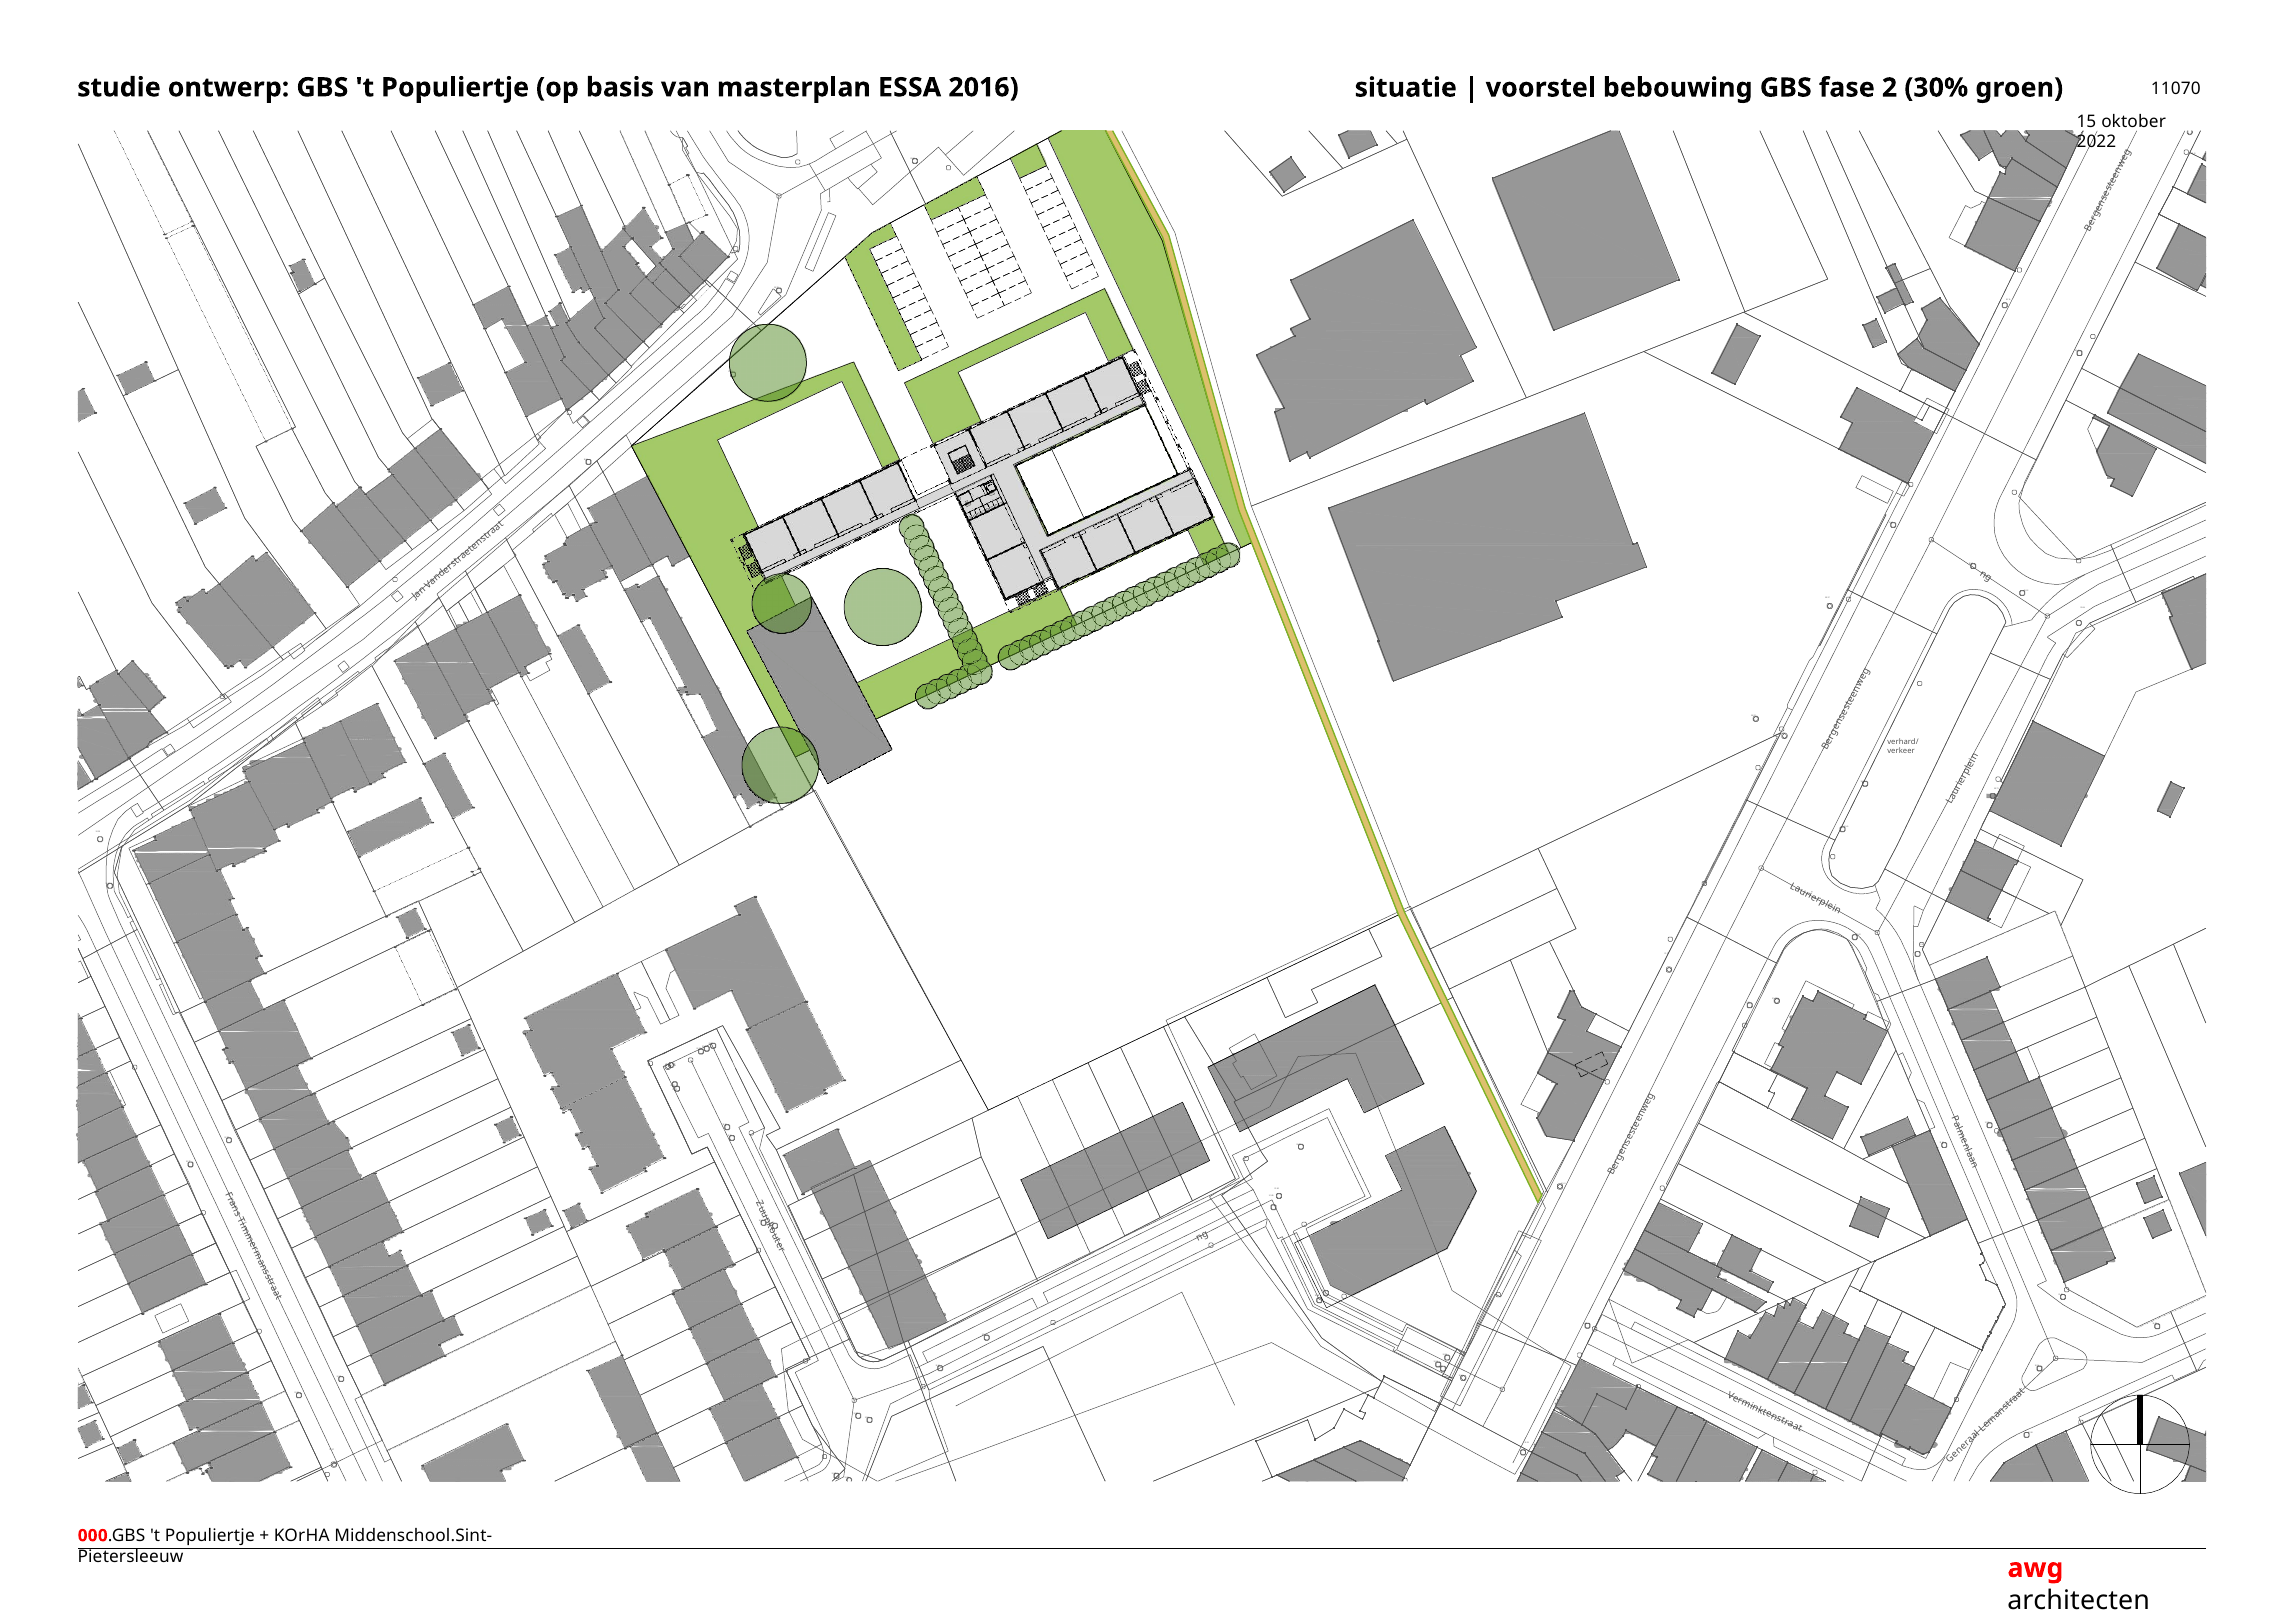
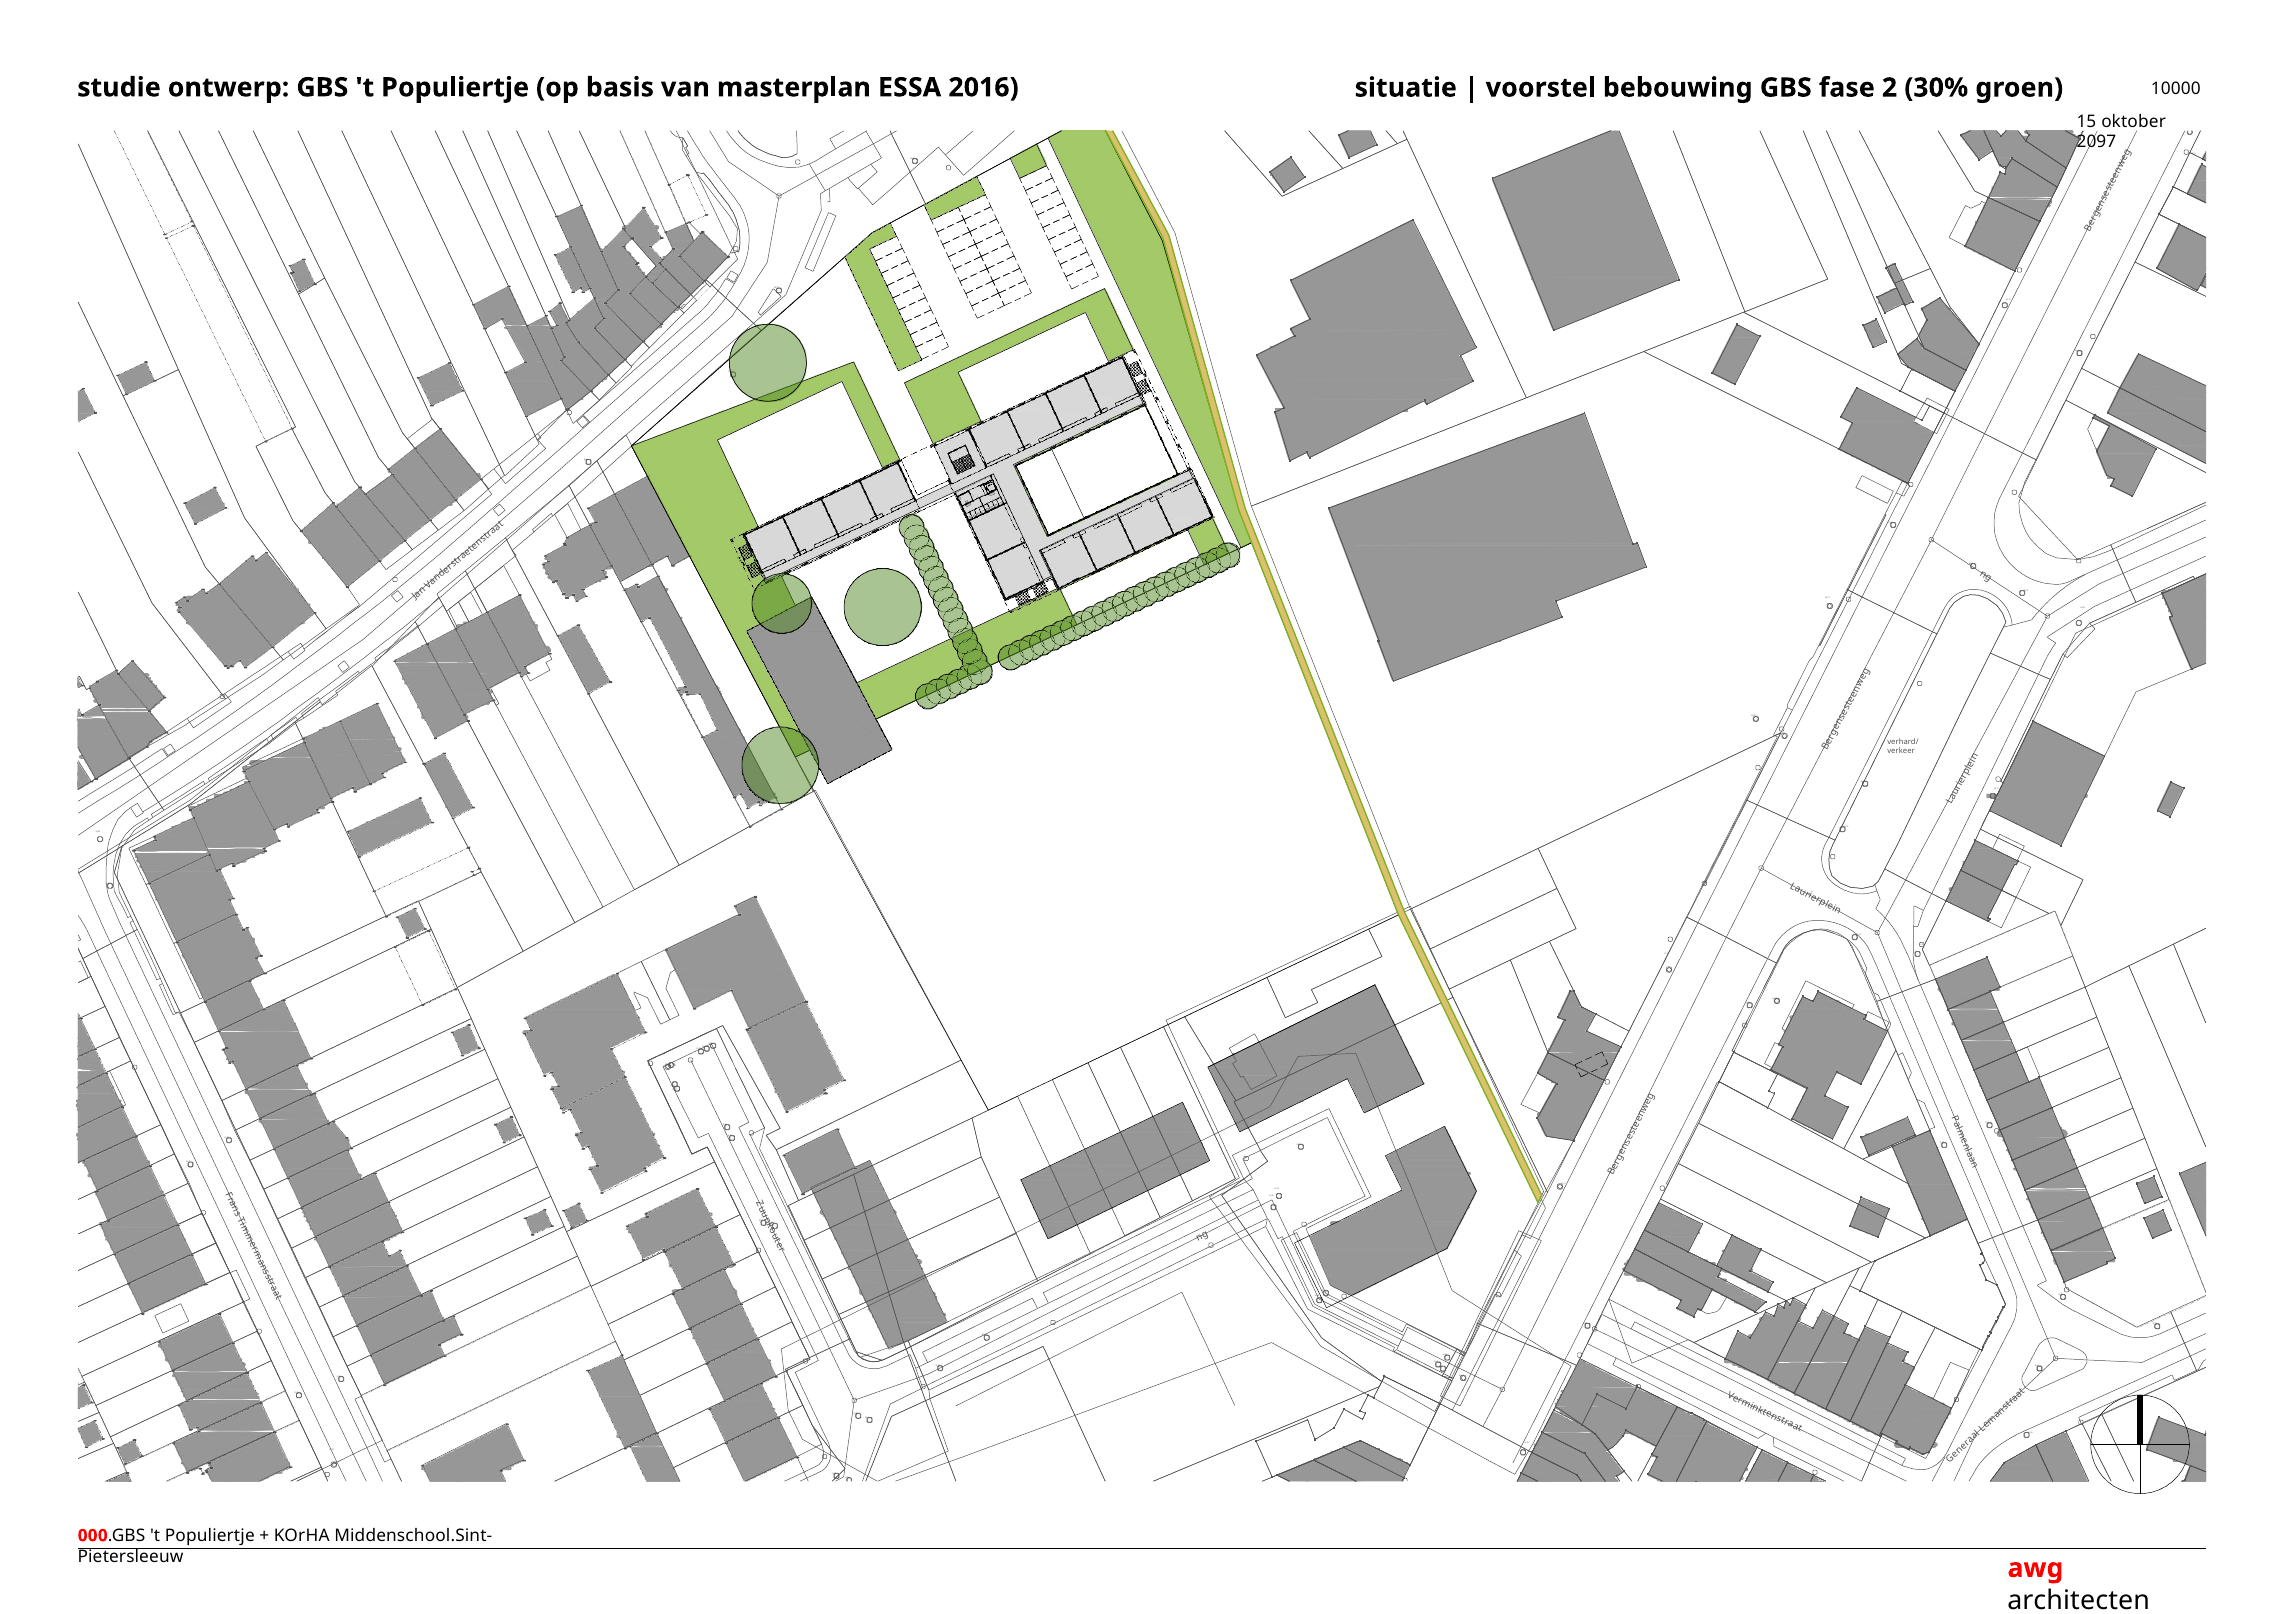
11070: 11070 -> 10000 (2176, 89)
2022: 2022 -> 2097 (2096, 142)
